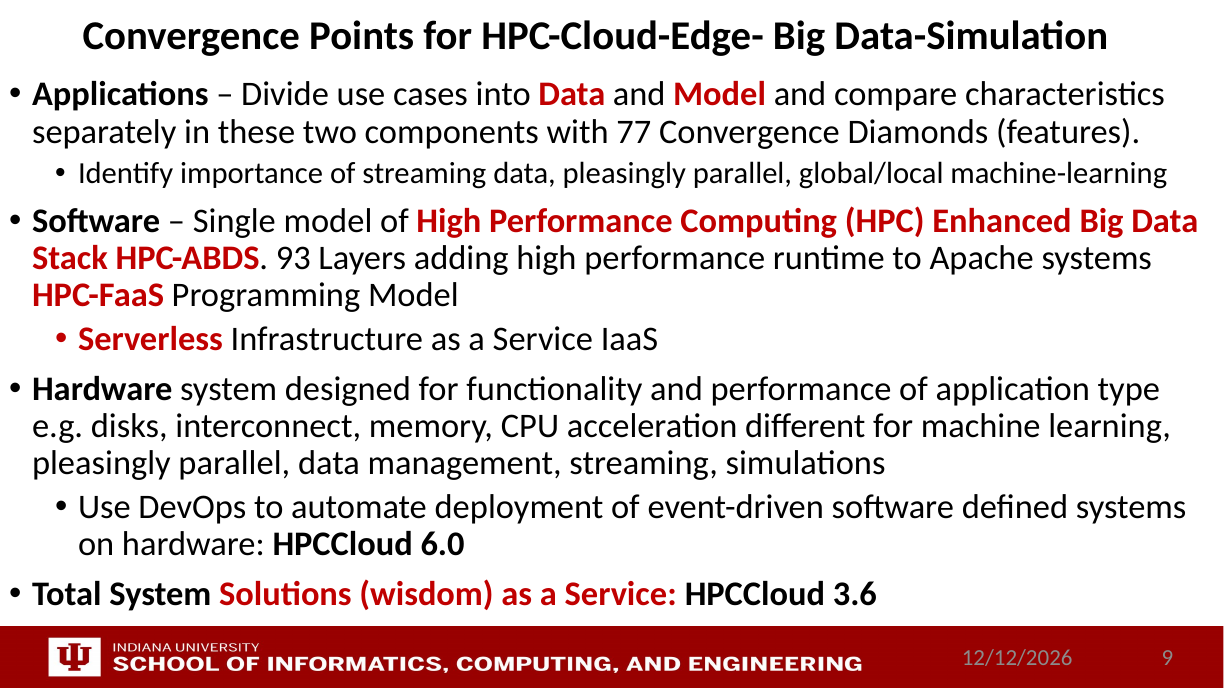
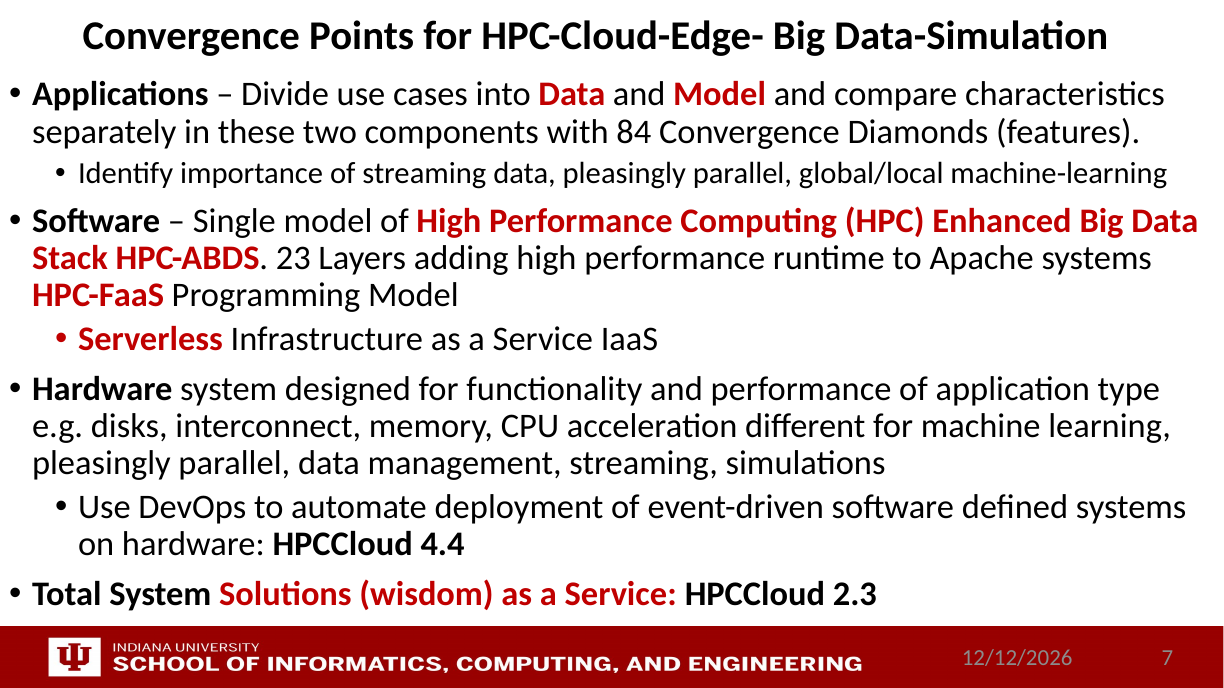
77: 77 -> 84 (634, 132)
93: 93 -> 23 (293, 259)
6.0: 6.0 -> 4.4 (443, 545)
3.6: 3.6 -> 2.3 (855, 595)
9: 9 -> 7 (1167, 658)
